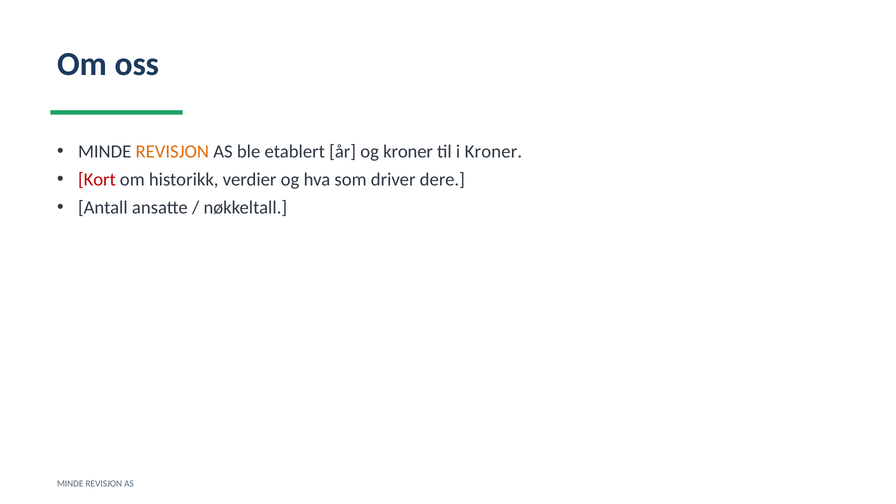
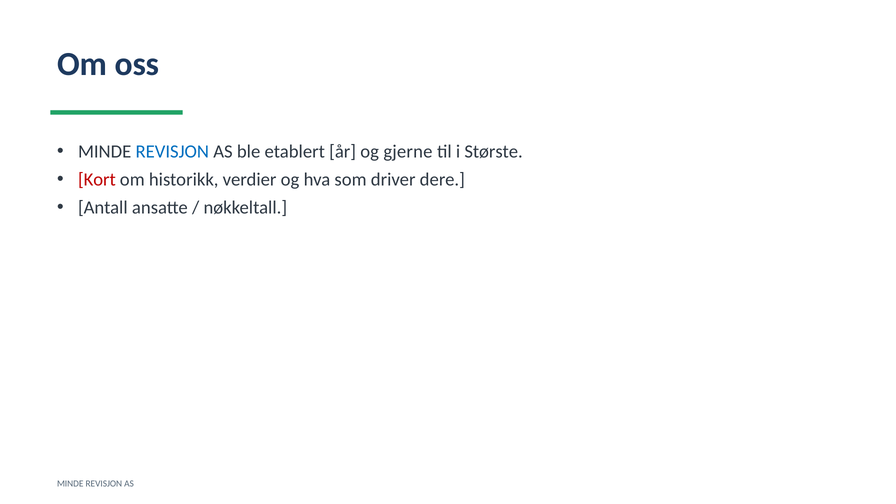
REVISJON colour: orange -> blue (172, 152)
og kroner: kroner -> gjerne (408, 152)
i Kroner: Kroner -> Største (494, 152)
